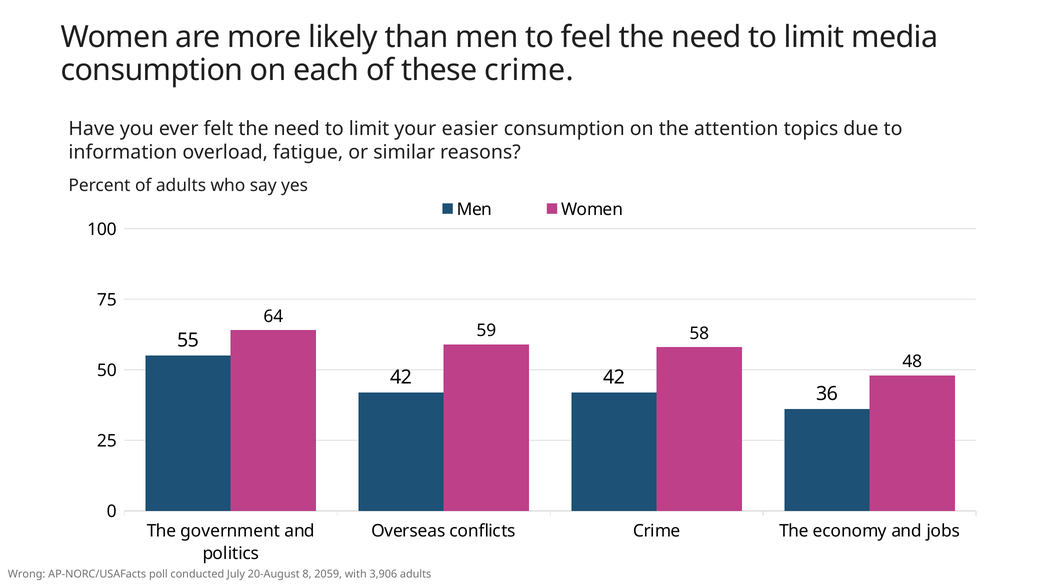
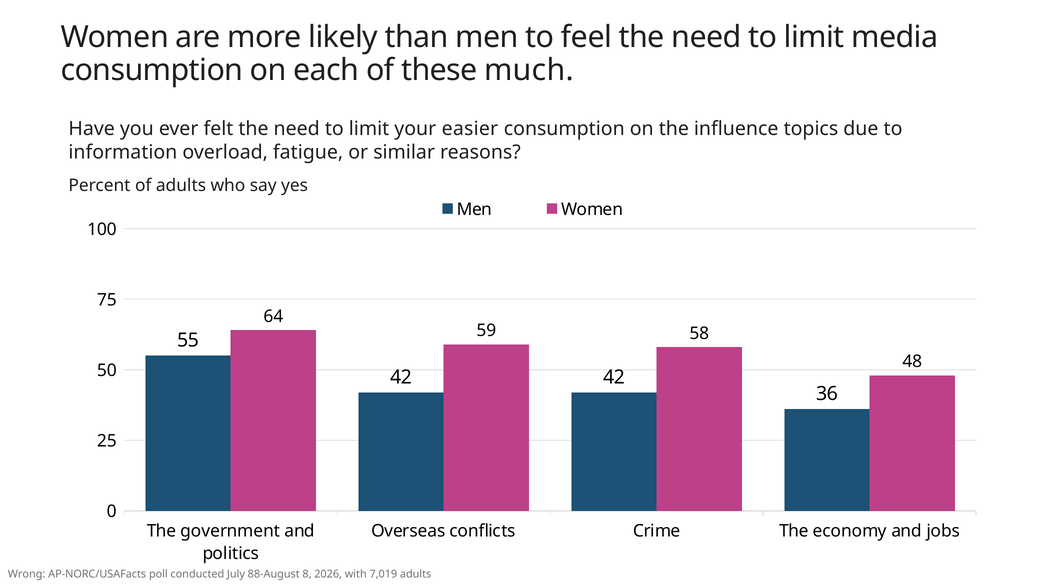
these crime: crime -> much (529, 70)
attention: attention -> influence (736, 129)
20-August: 20-August -> 88-August (274, 574)
2059: 2059 -> 2026 (328, 574)
3,906: 3,906 -> 7,019 (383, 574)
